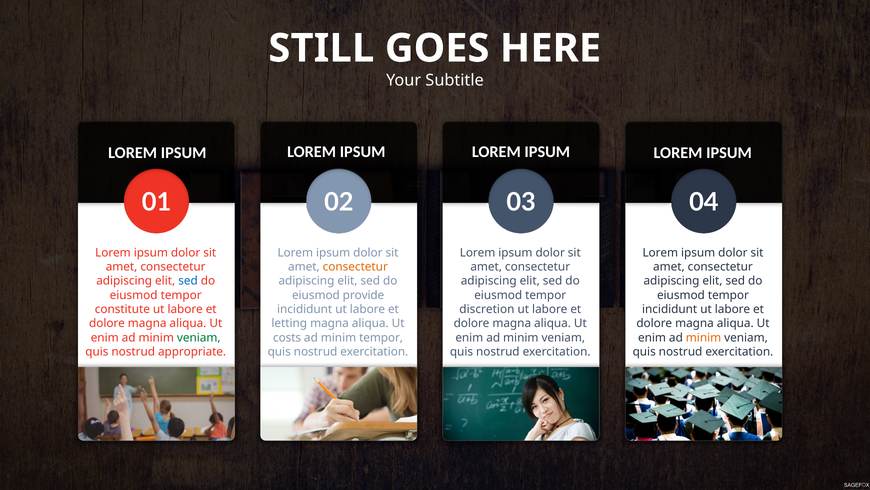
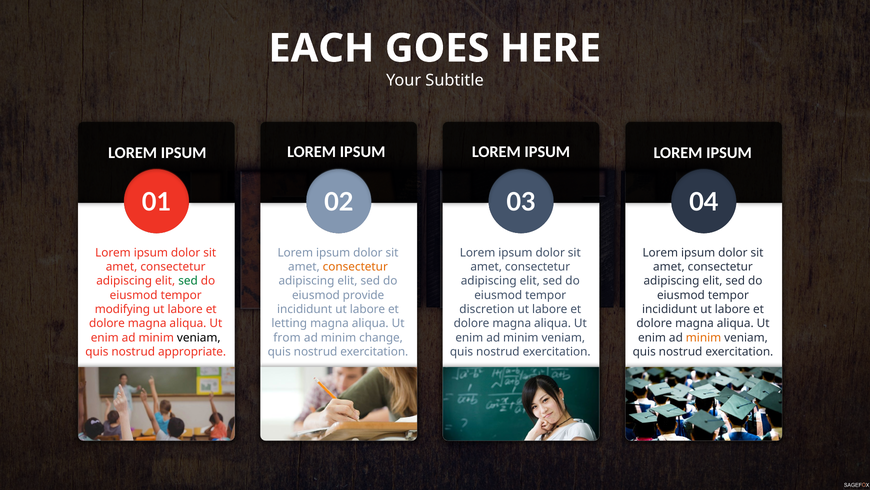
STILL: STILL -> EACH (321, 48)
sed colour: blue -> green (188, 281)
constitute: constitute -> modifying (122, 309)
veniam colour: green -> black (199, 337)
costs: costs -> from (287, 337)
minim tempor: tempor -> change (381, 337)
